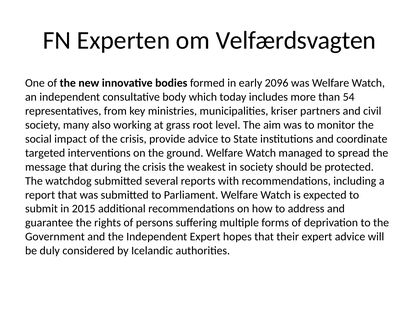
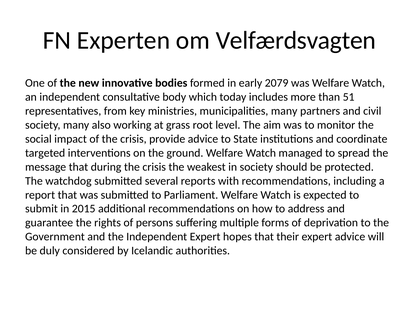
2096: 2096 -> 2079 (277, 83)
54: 54 -> 51 (349, 97)
municipalities kriser: kriser -> many (284, 111)
